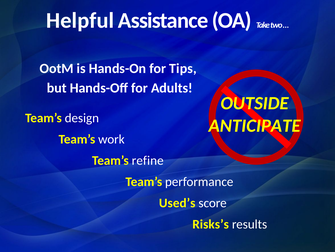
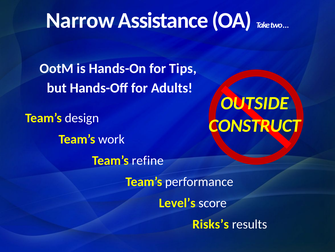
Helpful: Helpful -> Narrow (80, 20)
ANTICIPATE: ANTICIPATE -> CONSTRUCT (255, 125)
Used’s: Used’s -> Level’s (177, 202)
